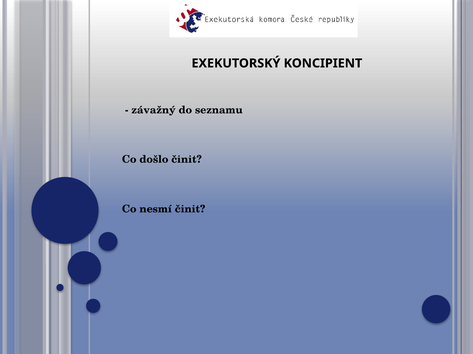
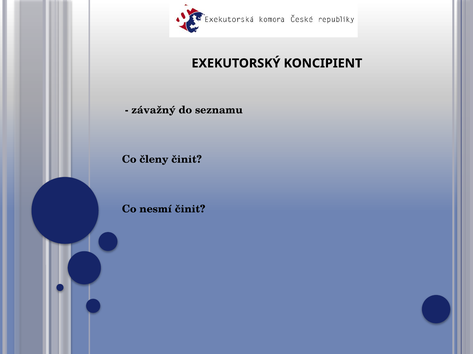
došlo: došlo -> členy (154, 160)
